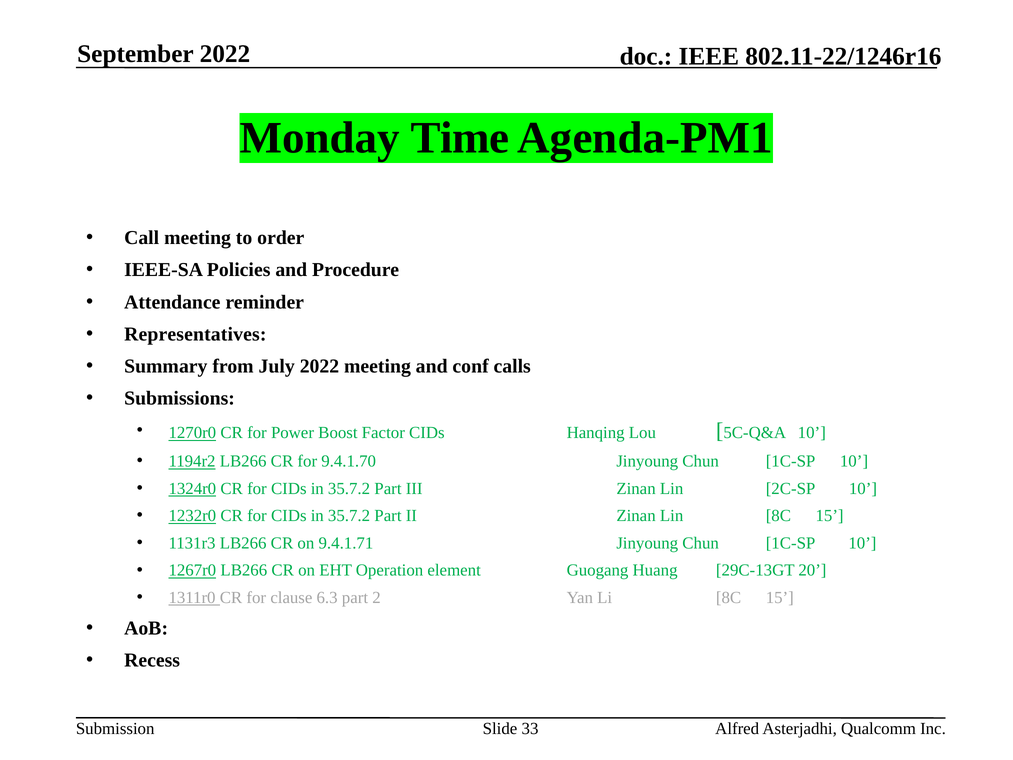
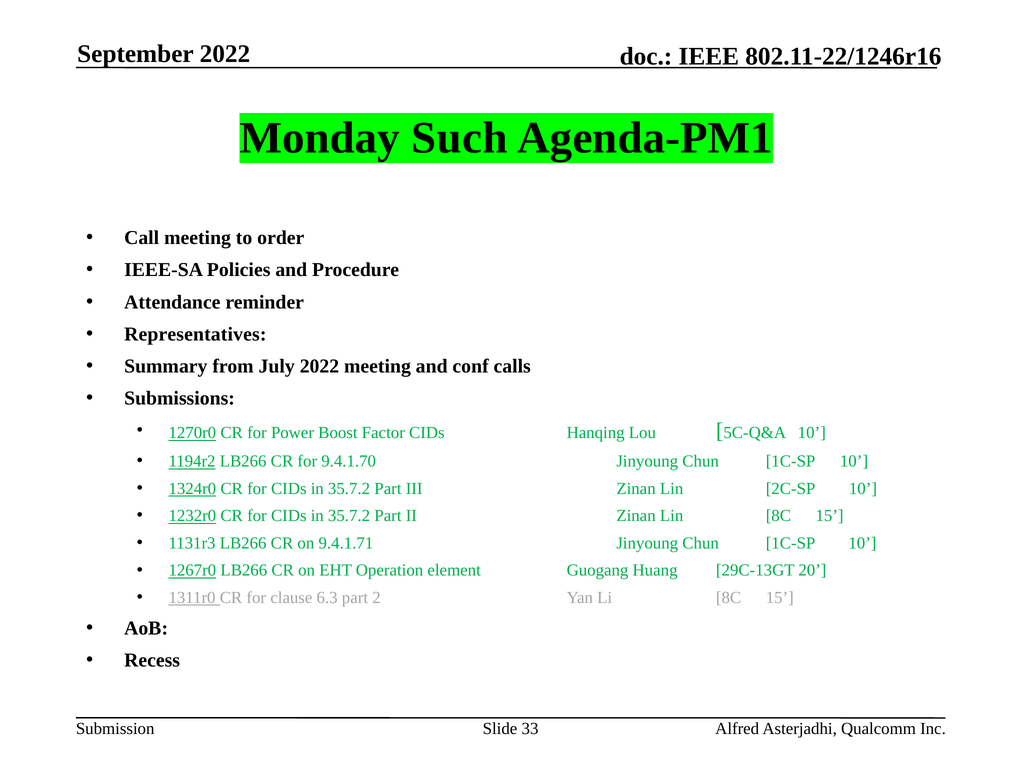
Time: Time -> Such (460, 138)
